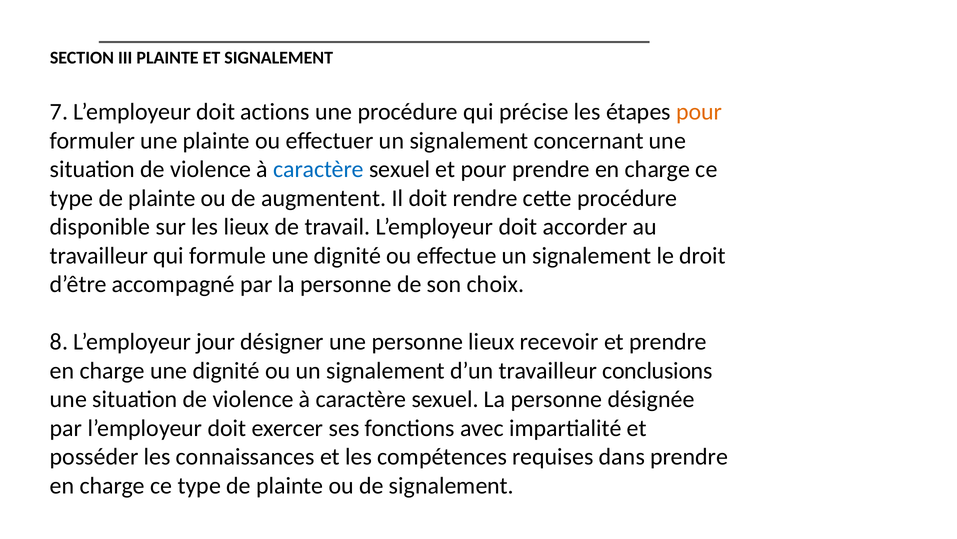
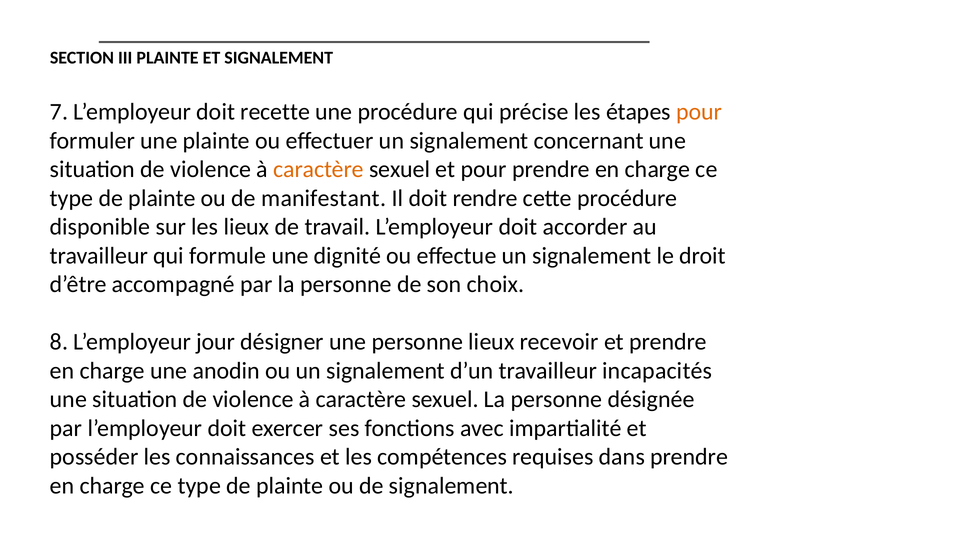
actions: actions -> recette (275, 112)
caractère colour: blue -> orange (319, 169)
augmentent: augmentent -> manifestant (324, 198)
charge une dignité: dignité -> anodin (226, 370)
conclusions: conclusions -> incapacités (657, 370)
